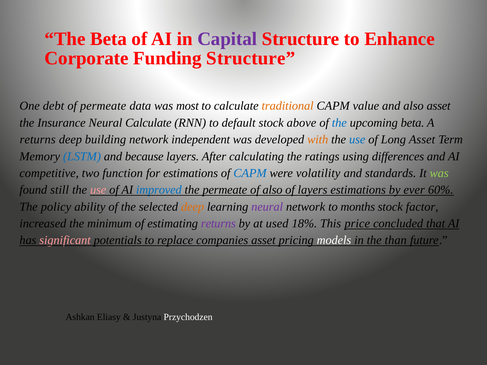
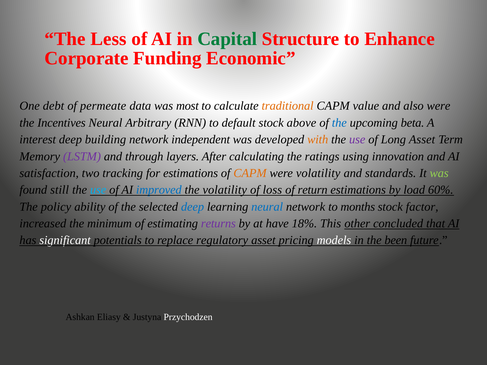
The Beta: Beta -> Less (109, 39)
Capital colour: purple -> green (227, 39)
Funding Structure: Structure -> Economic (251, 58)
also asset: asset -> were (439, 106)
Insurance: Insurance -> Incentives (61, 123)
Neural Calculate: Calculate -> Arbitrary (148, 123)
returns: returns -> interest (38, 140)
use colour: blue -> purple (357, 140)
LSTM colour: blue -> purple (82, 156)
because: because -> through (144, 156)
differences: differences -> innovation (398, 156)
competitive: competitive -> satisfaction (49, 173)
function: function -> tracking (123, 173)
CAPM colour: blue -> orange (250, 173)
use colour: pink -> light blue (98, 190)
the permeate: permeate -> volatility (225, 190)
of also: also -> loss (272, 190)
of layers: layers -> return (313, 190)
ever: ever -> load (414, 190)
deep colour: orange -> blue (193, 207)
neural colour: purple -> blue (267, 207)
used: used -> have (277, 224)
price: price -> other (357, 224)
significant colour: pink -> white (65, 240)
companies: companies -> regulatory (222, 240)
than: than -> been (396, 240)
